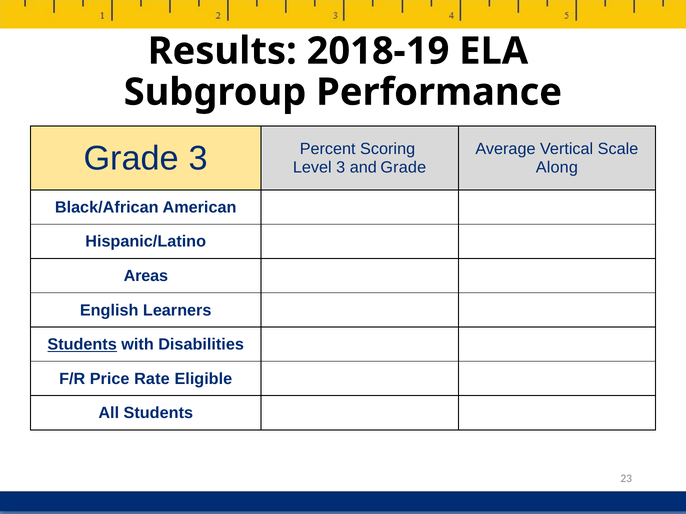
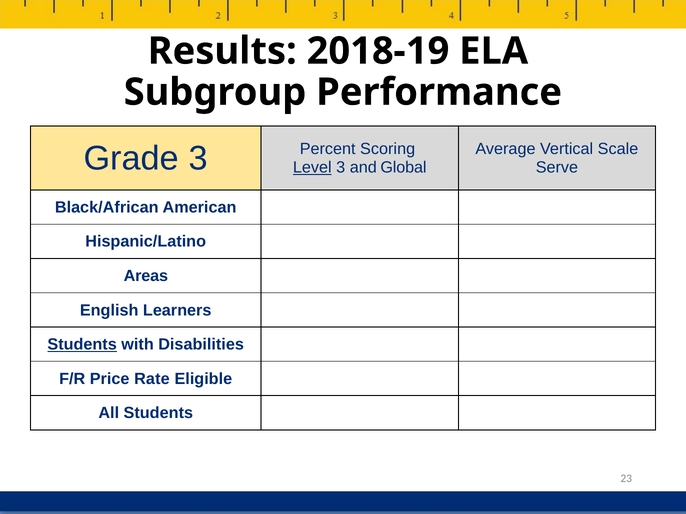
Level underline: none -> present (312, 167)
and Grade: Grade -> Global (403, 167)
Along: Along -> Serve (557, 167)
